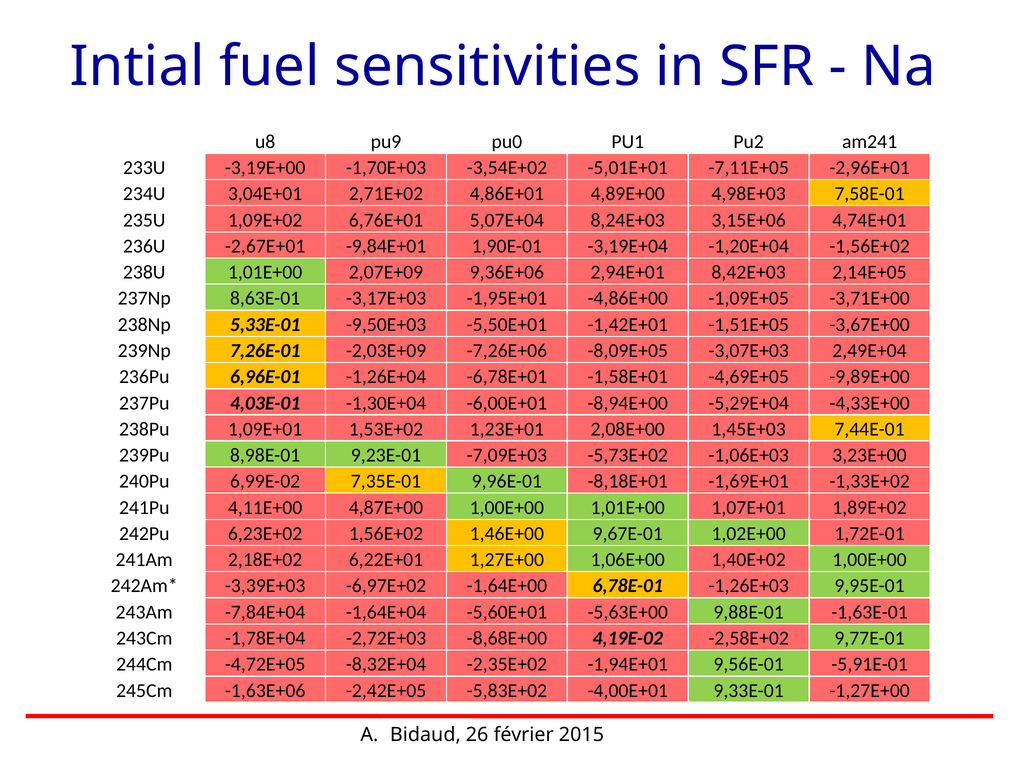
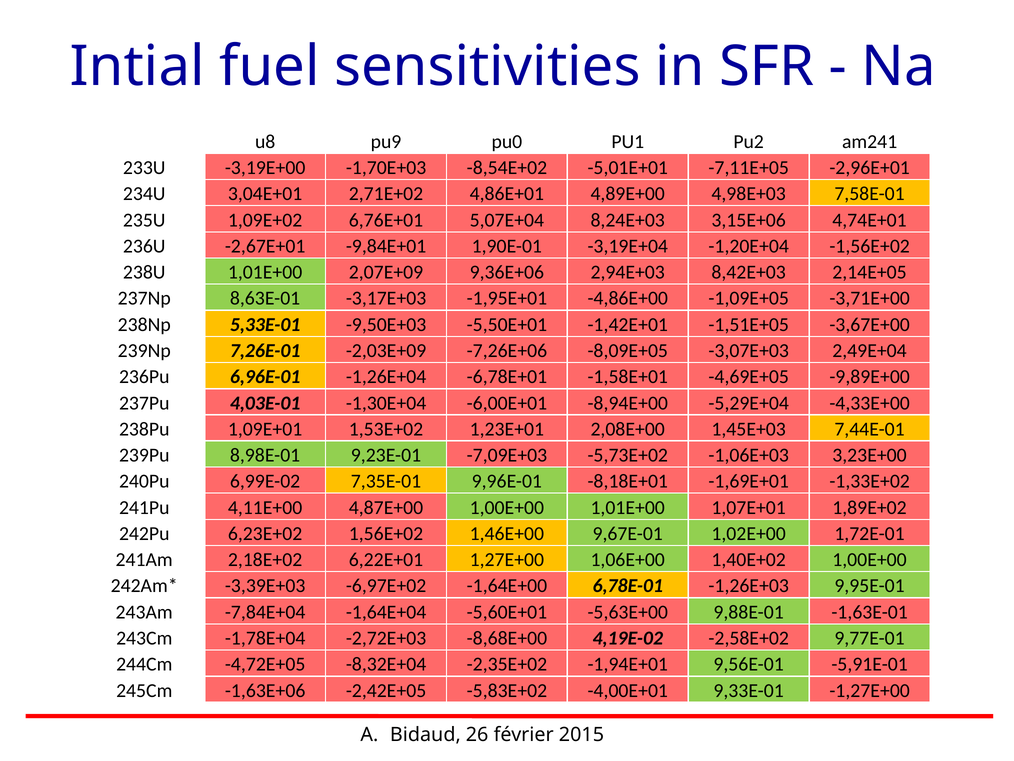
-3,54E+02: -3,54E+02 -> -8,54E+02 (507, 168)
2,94E+01: 2,94E+01 -> 2,94E+03 (628, 272)
